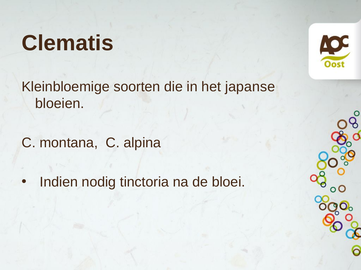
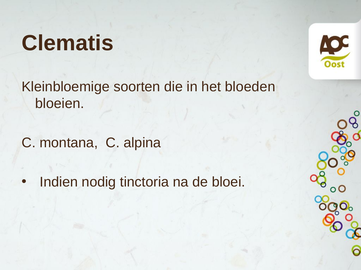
japanse: japanse -> bloeden (250, 87)
